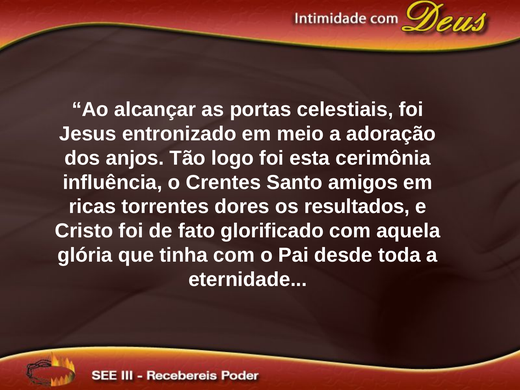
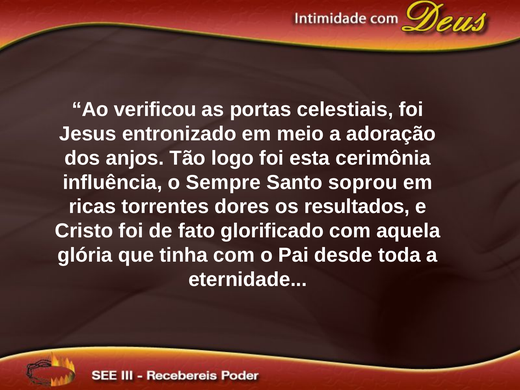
alcançar: alcançar -> verificou (155, 110)
Crentes: Crentes -> Sempre (223, 182)
amigos: amigos -> soprou (363, 182)
